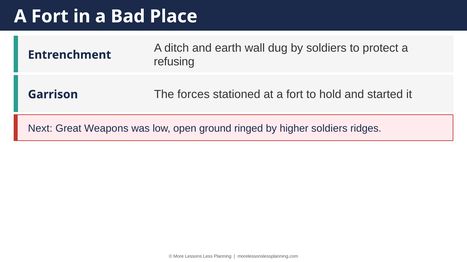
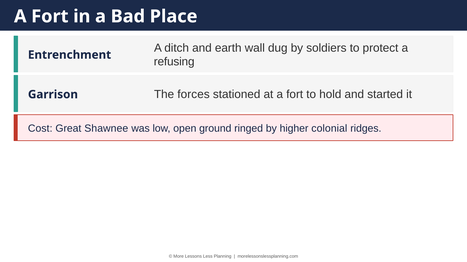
Next: Next -> Cost (40, 129)
Weapons: Weapons -> Shawnee (106, 129)
higher soldiers: soldiers -> colonial (329, 129)
